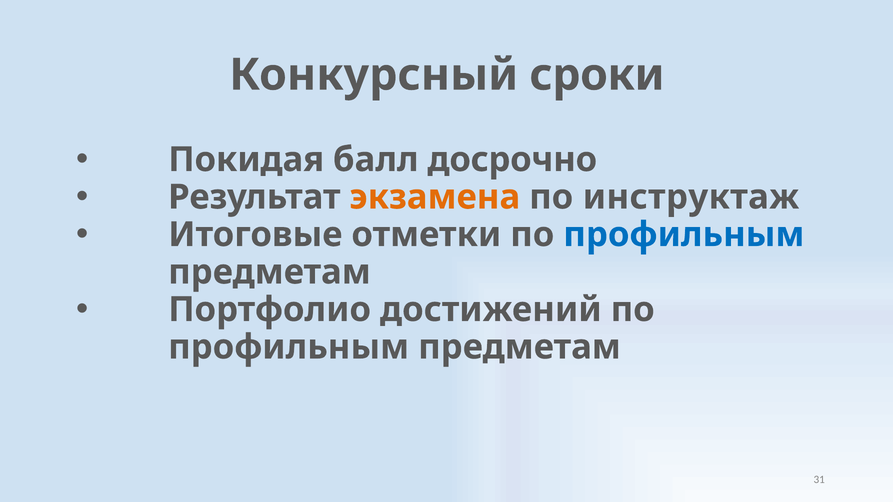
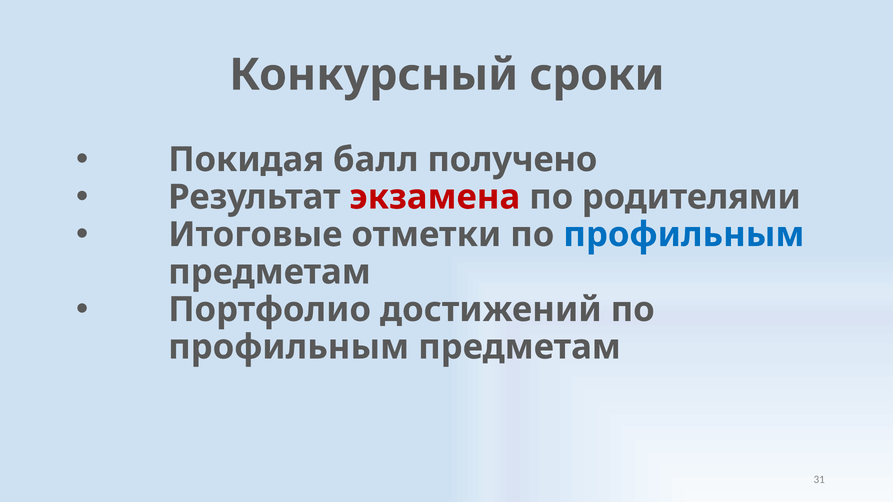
досрочно: досрочно -> получено (512, 160)
экзамена colour: orange -> red (435, 197)
инструктаж: инструктаж -> родителями (691, 197)
